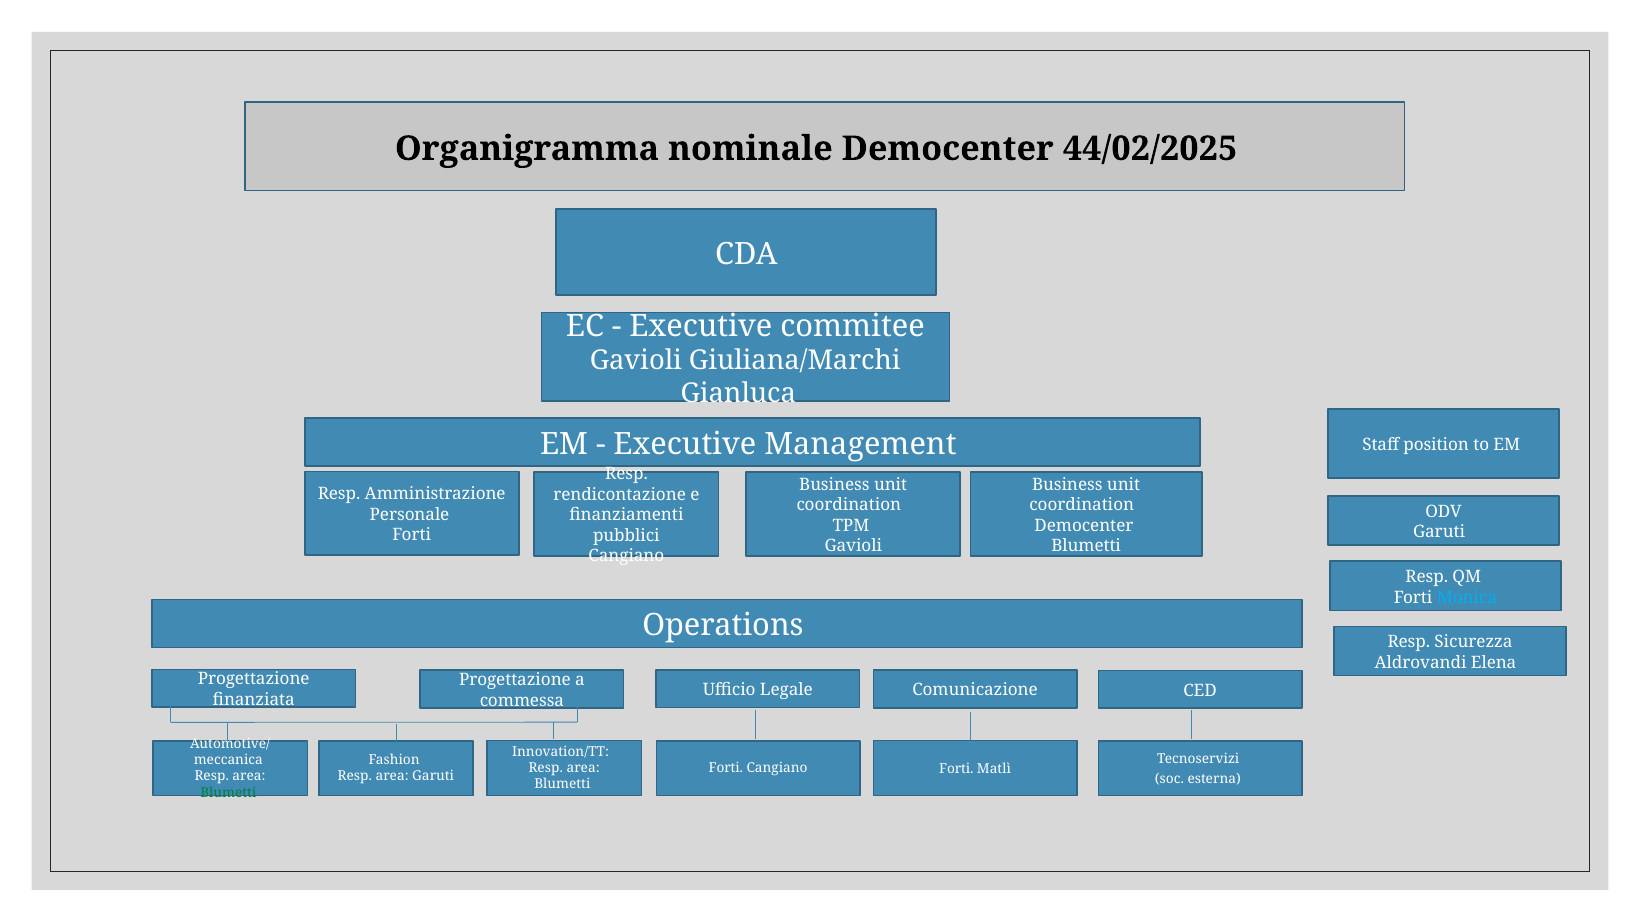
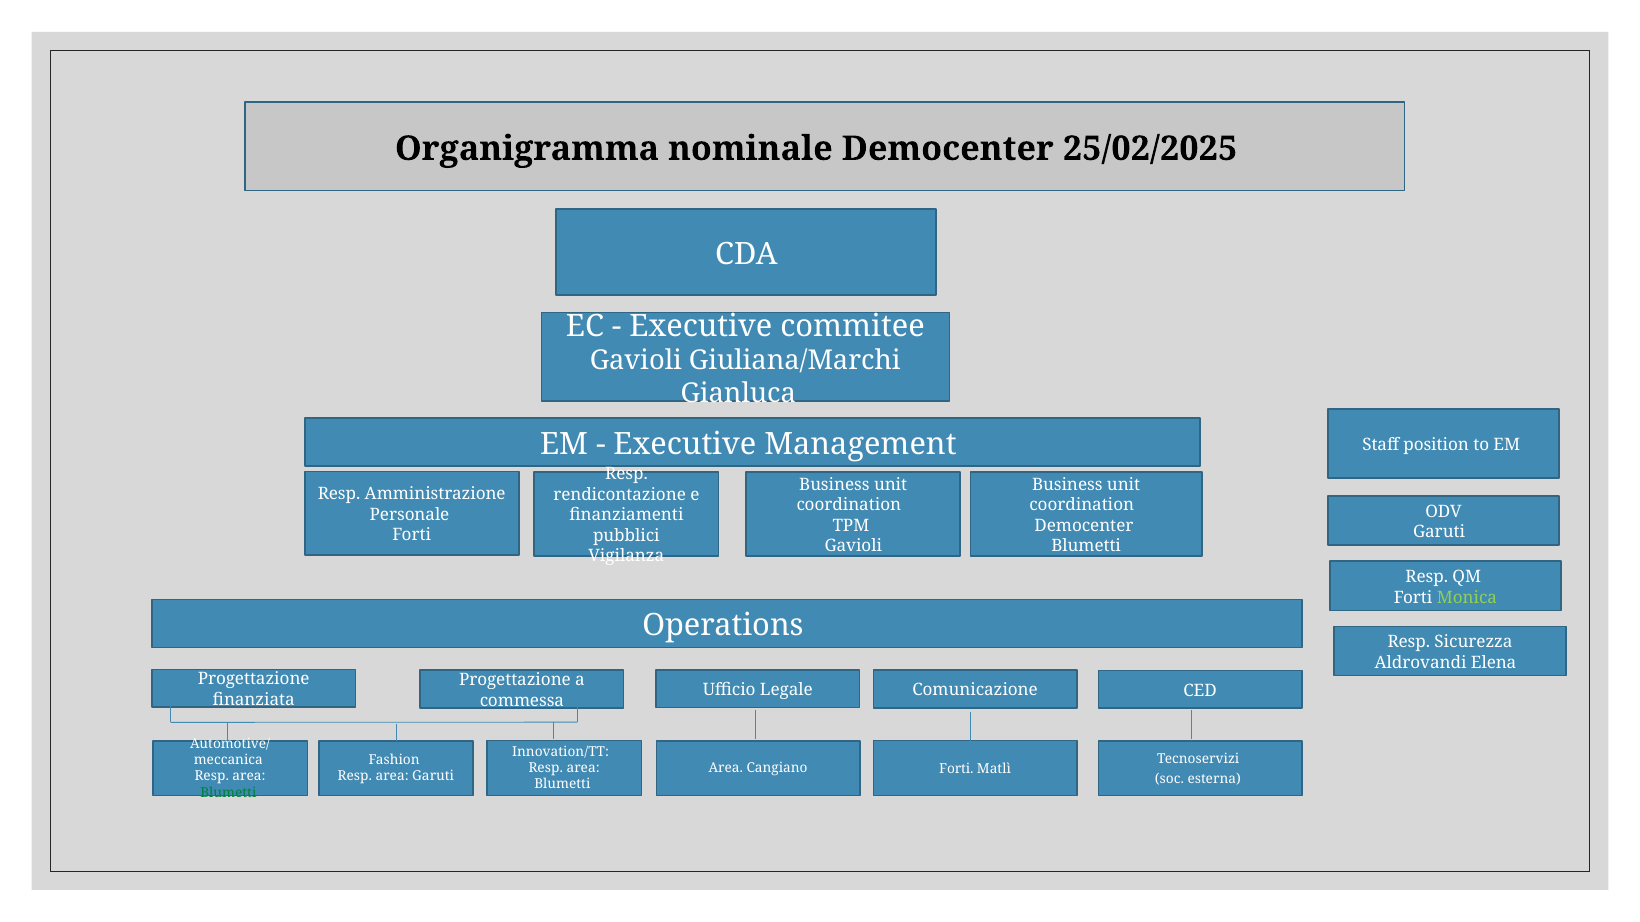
44/02/2025: 44/02/2025 -> 25/02/2025 (1150, 149)
Cangiano: Cangiano -> Vigilanza (626, 557)
Monica colour: light blue -> light green (1467, 598)
Forti: Forti -> Area (726, 768)
